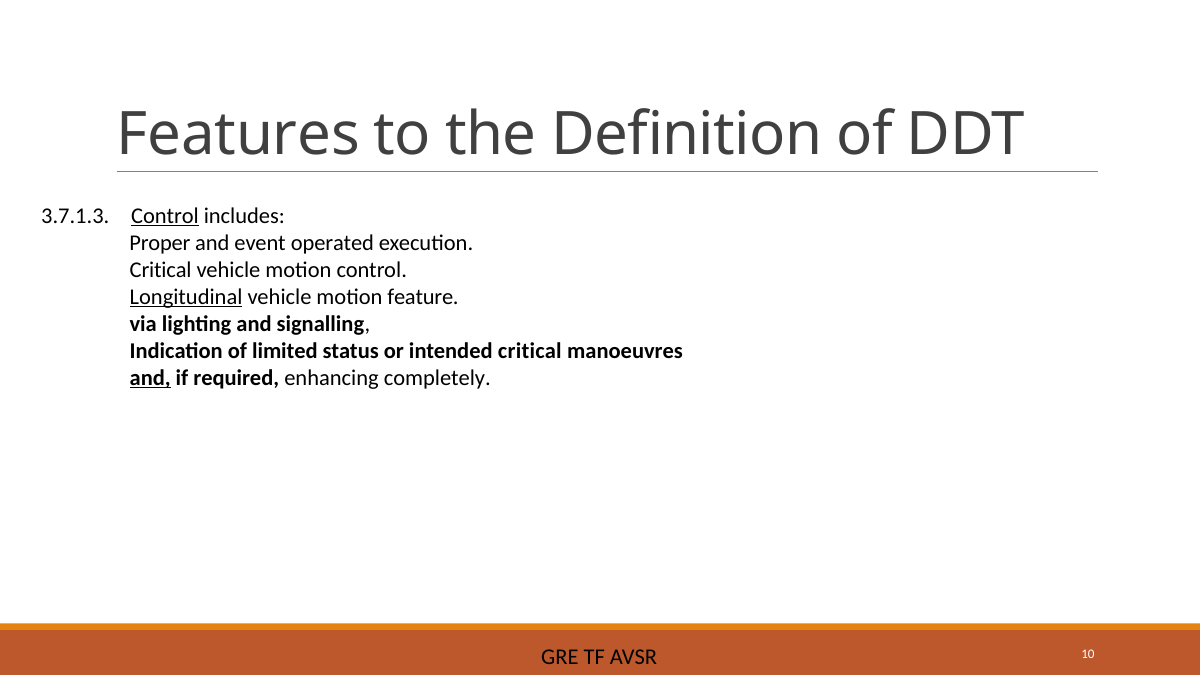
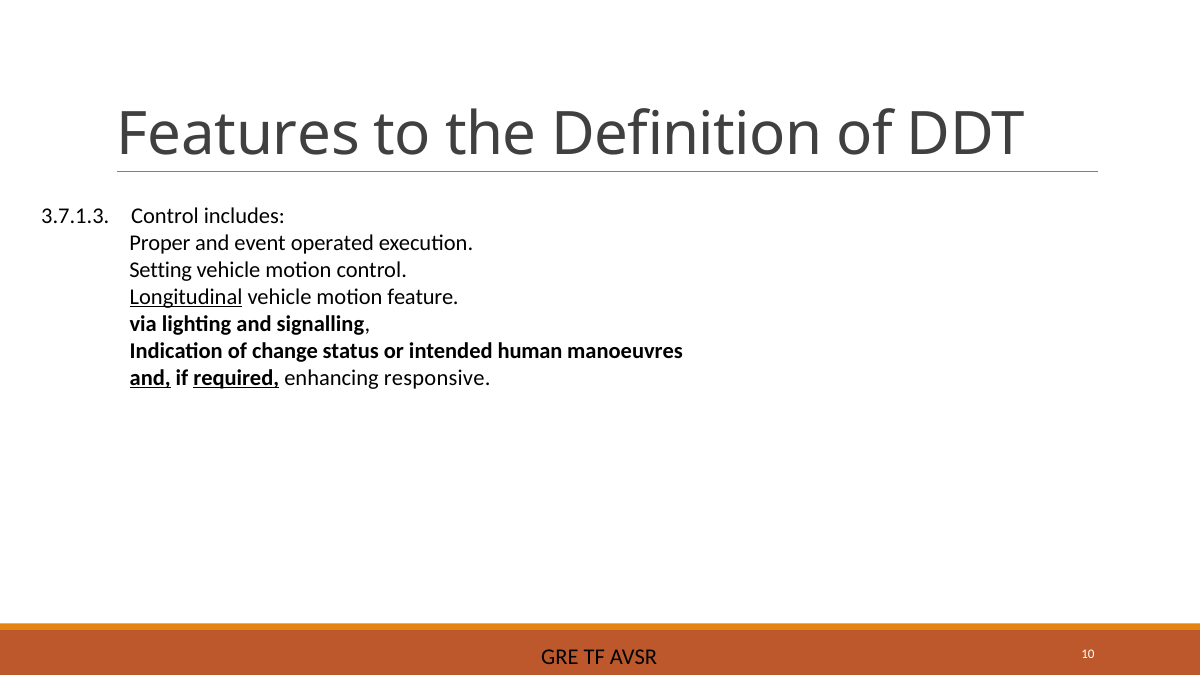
Control underline: present -> none (165, 216)
Critical: Critical -> Setting (161, 270)
limited: limited -> change (285, 351)
intended critical: critical -> human (530, 351)
required underline: none -> present (236, 378)
completely: completely -> responsive (437, 378)
